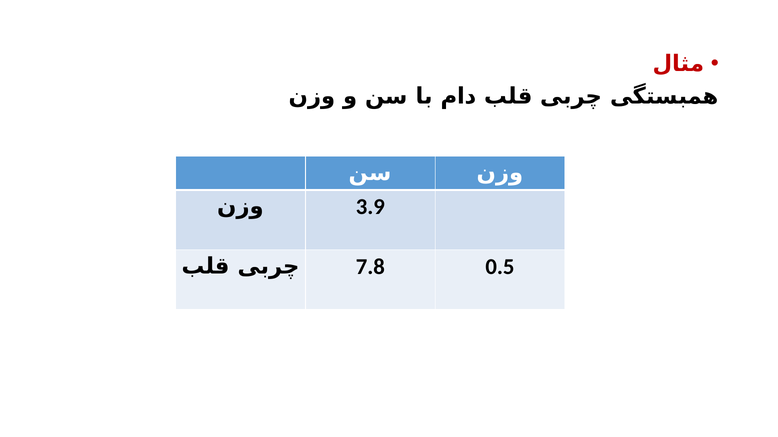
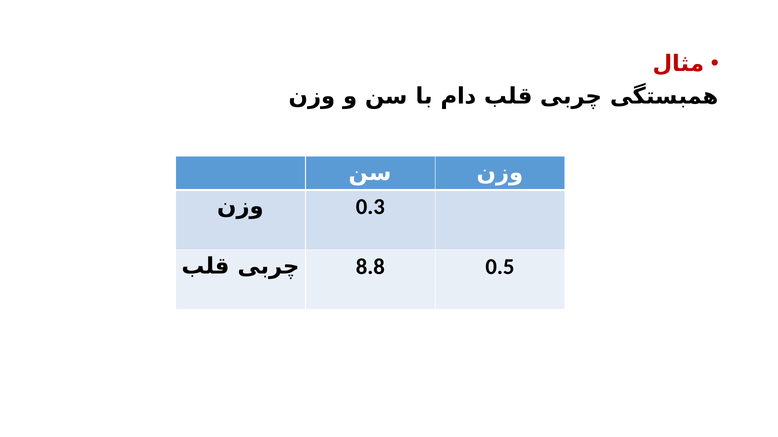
3.9: 3.9 -> 0.3 (370, 207)
7.8: 7.8 -> 8.8 (370, 267)
